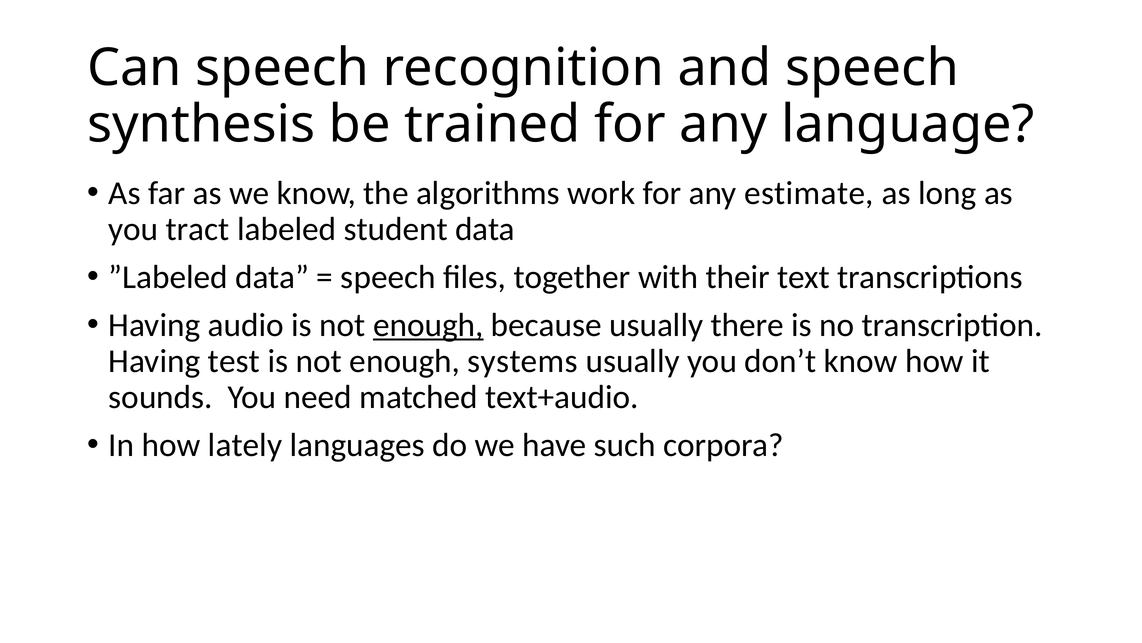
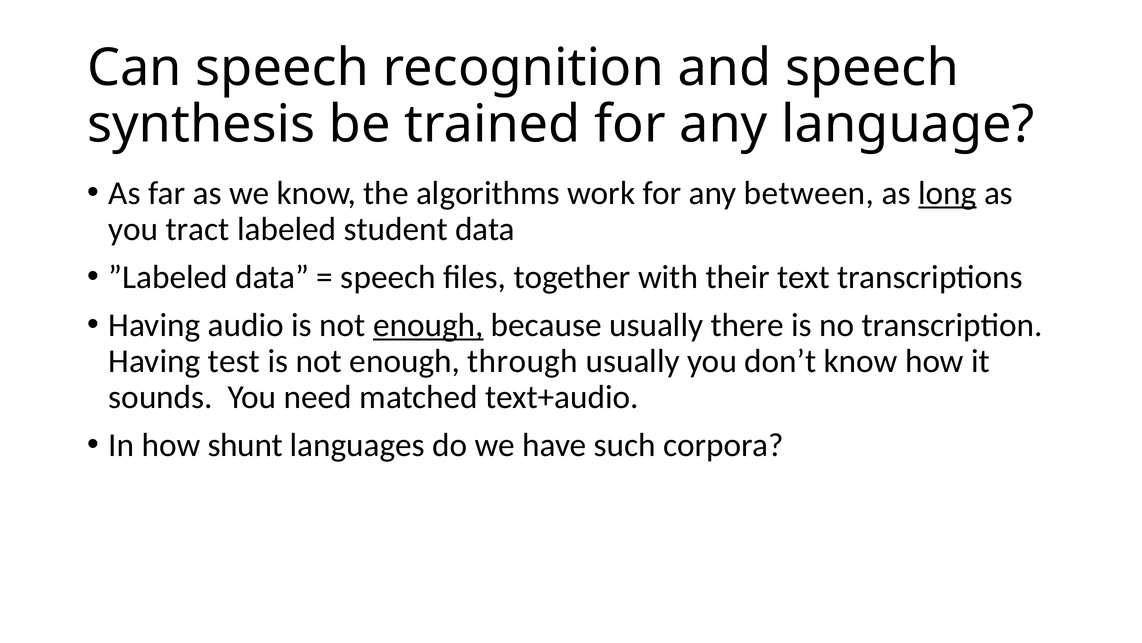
estimate: estimate -> between (809, 193)
long underline: none -> present (947, 193)
systems: systems -> through (523, 361)
lately: lately -> shunt (245, 445)
